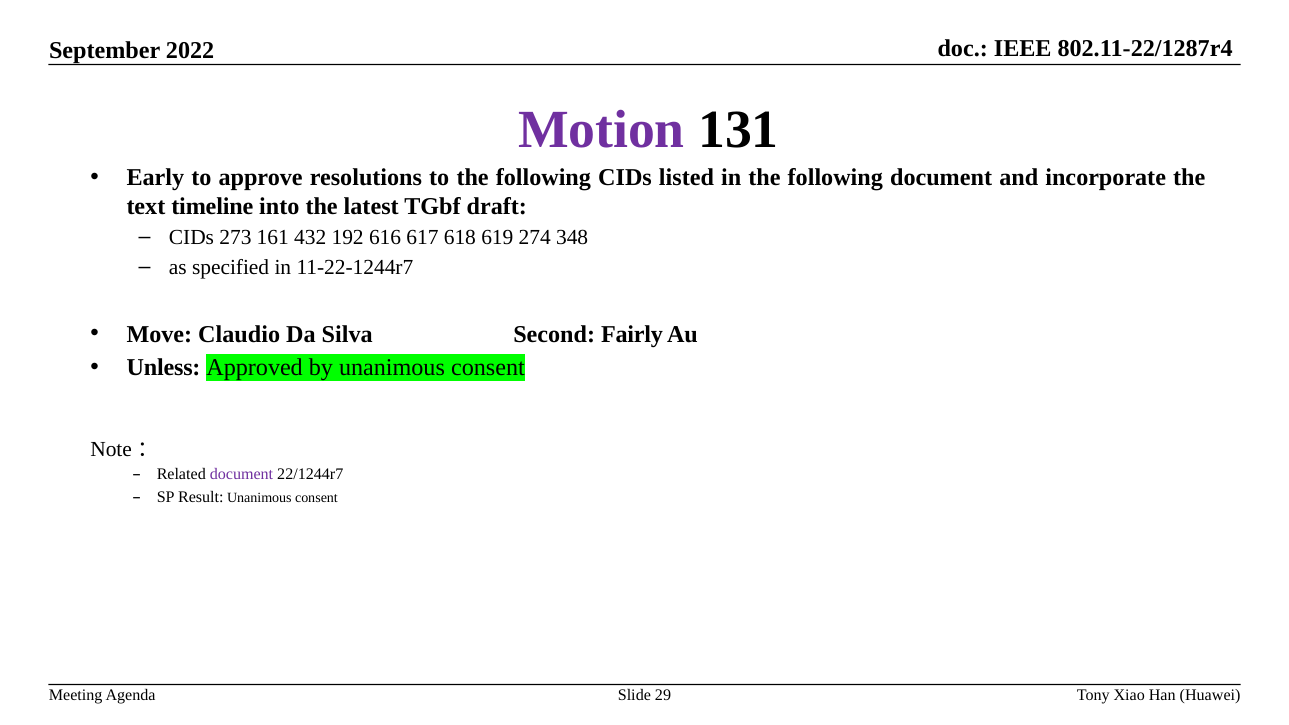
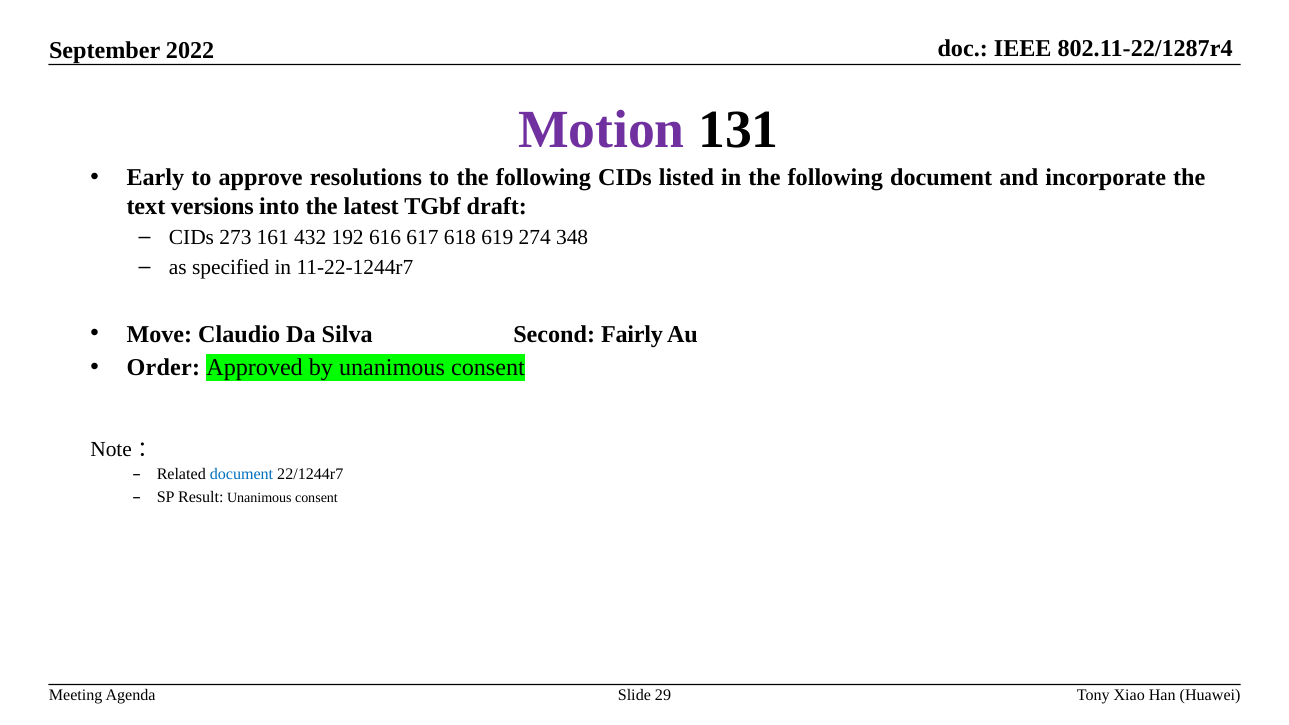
timeline: timeline -> versions (212, 206)
Unless: Unless -> Order (163, 368)
document colour: purple -> blue (242, 475)
